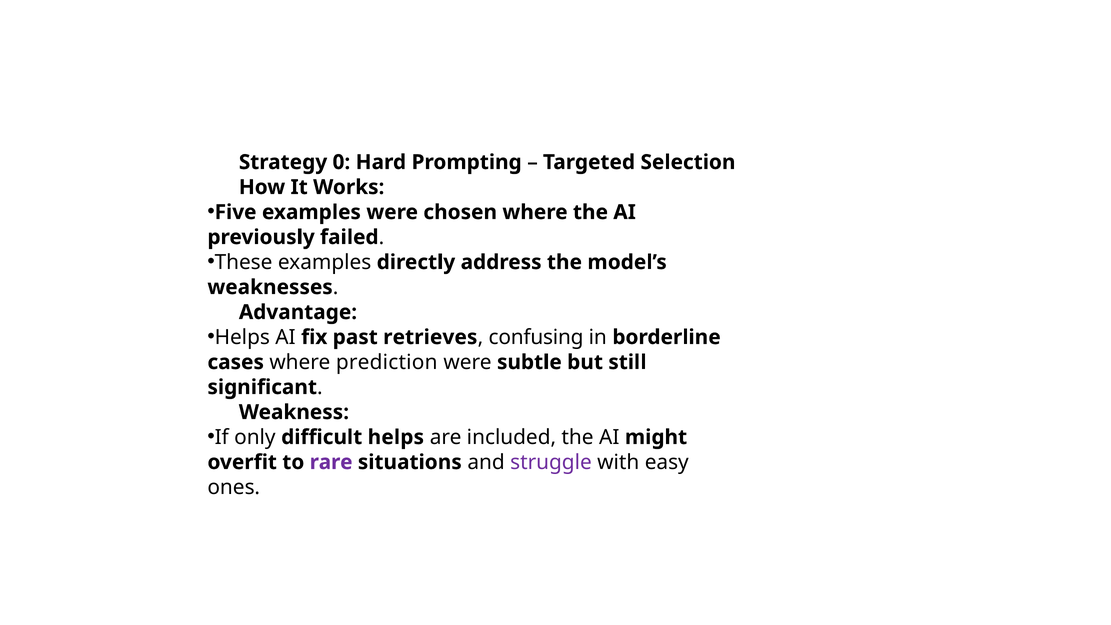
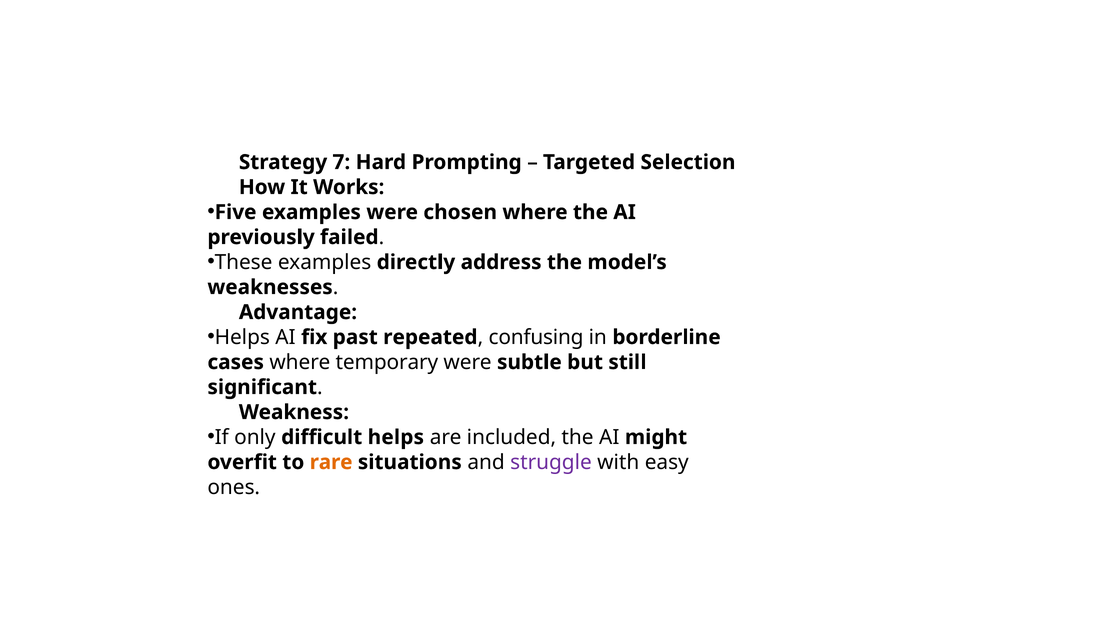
0: 0 -> 7 (341, 162)
retrieves: retrieves -> repeated (430, 337)
prediction: prediction -> temporary (387, 362)
rare colour: purple -> orange (331, 462)
